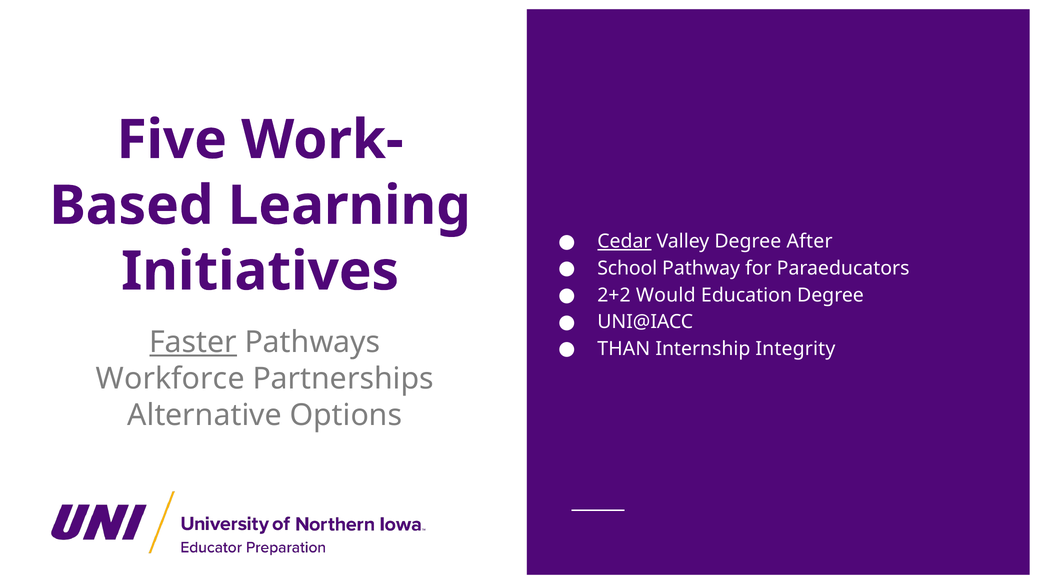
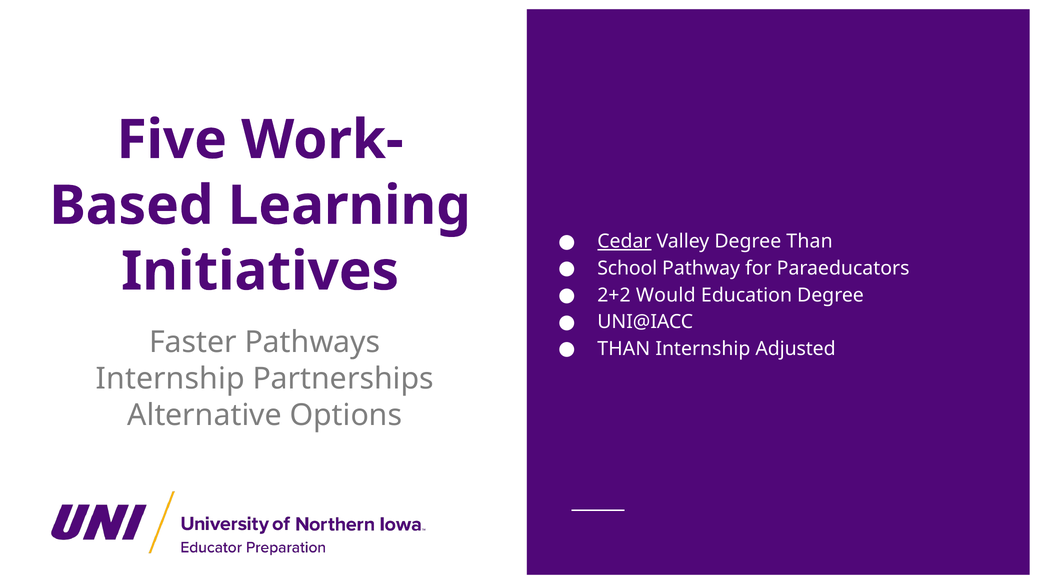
Degree After: After -> Than (810, 242)
Faster underline: present -> none (193, 343)
Integrity: Integrity -> Adjusted (796, 349)
Workforce: Workforce -> Internship (170, 379)
